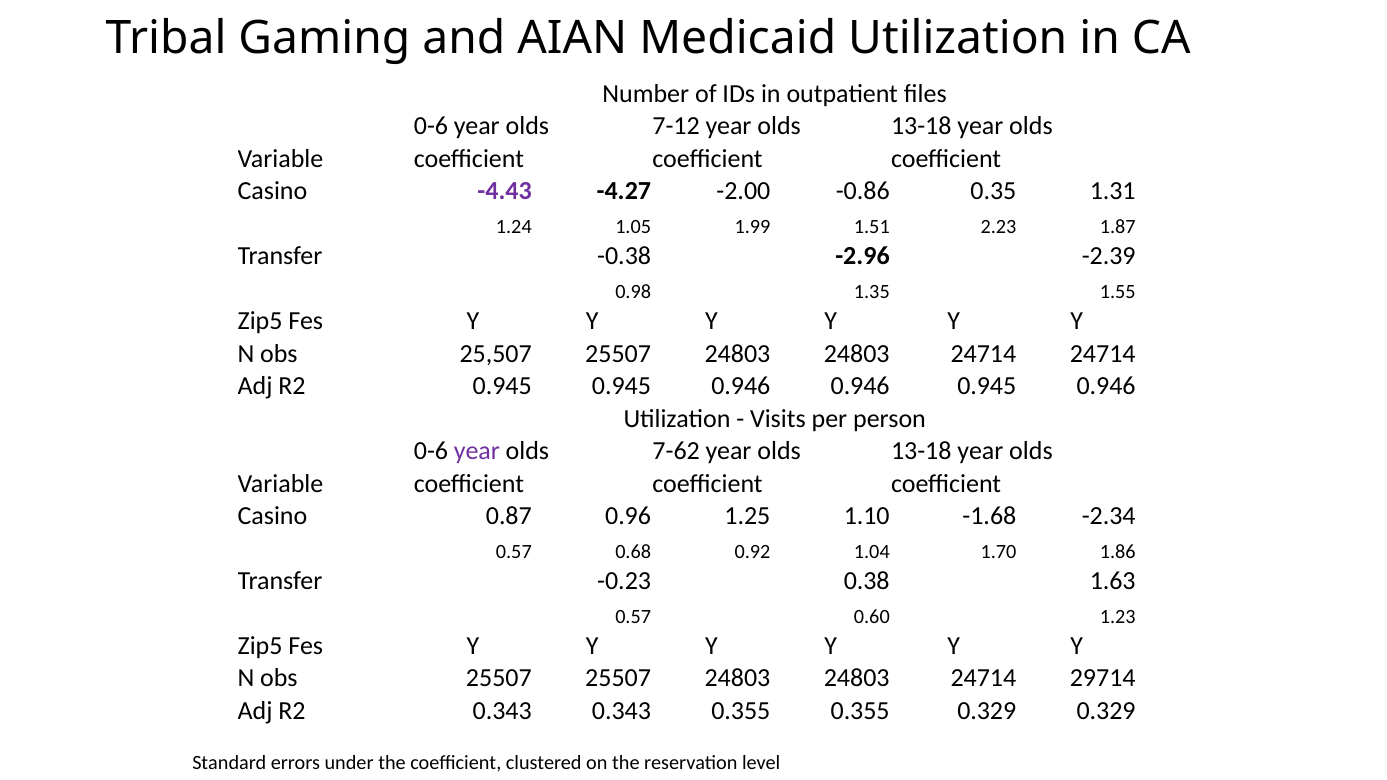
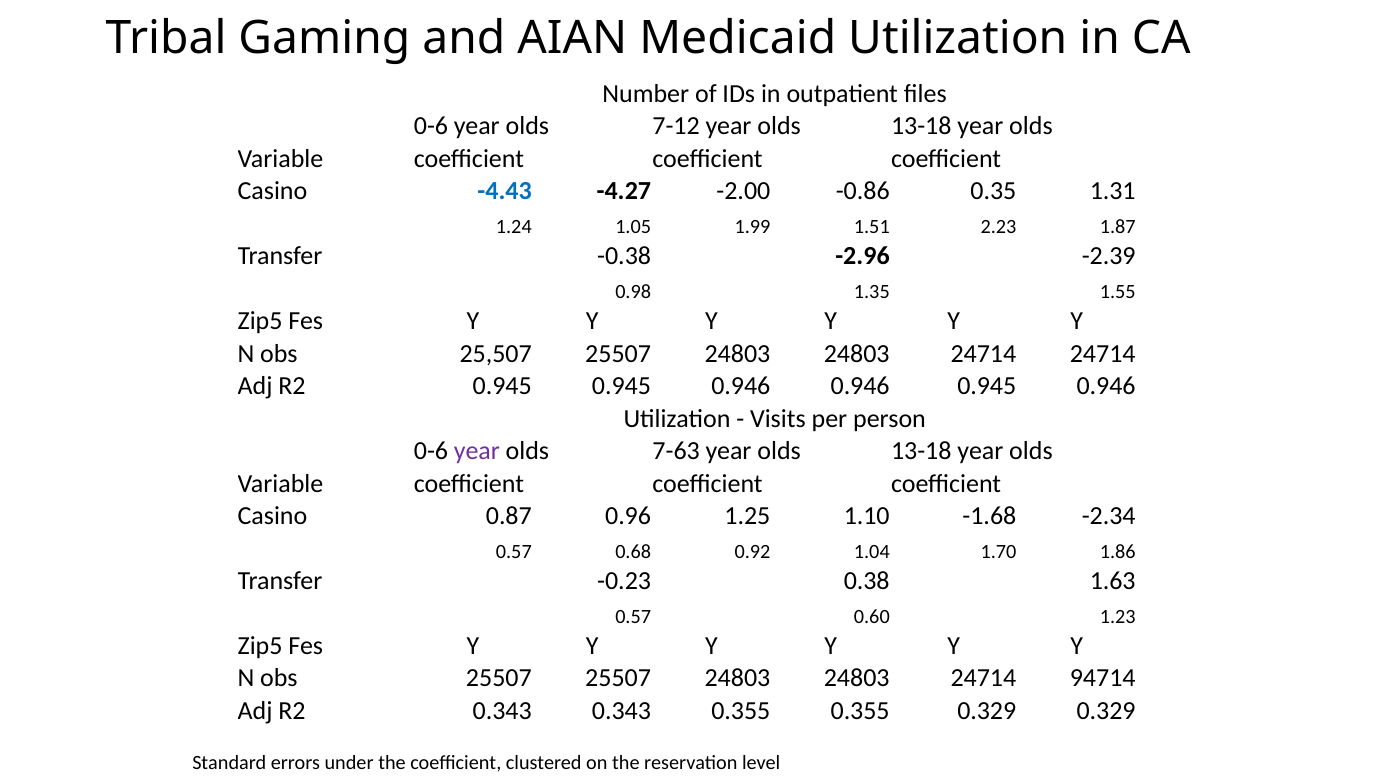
-4.43 colour: purple -> blue (505, 191)
7-62: 7-62 -> 7-63 (676, 451)
29714: 29714 -> 94714 (1103, 678)
